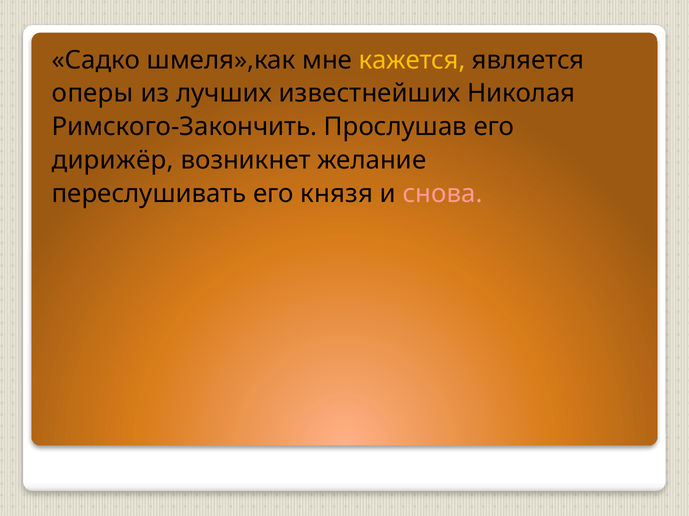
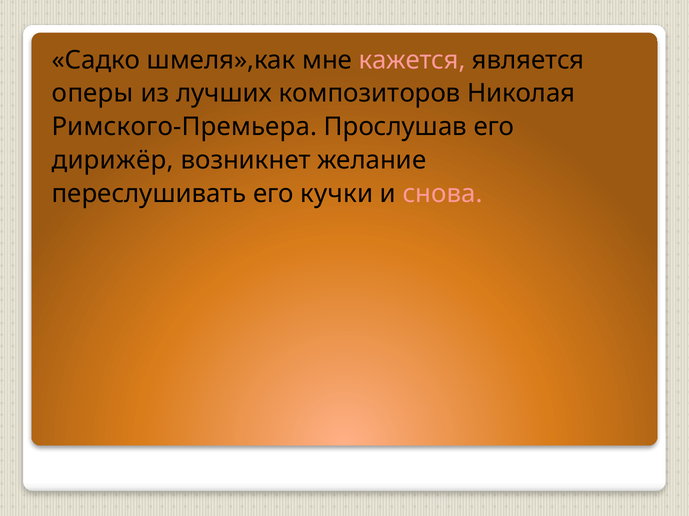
кажется colour: yellow -> pink (412, 60)
известнейших: известнейших -> композиторов (370, 94)
Римского-Закончить: Римского-Закончить -> Римского-Премьера (184, 127)
князя: князя -> кучки (337, 194)
